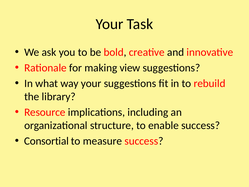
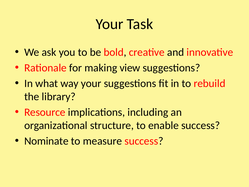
Consortial: Consortial -> Nominate (46, 141)
